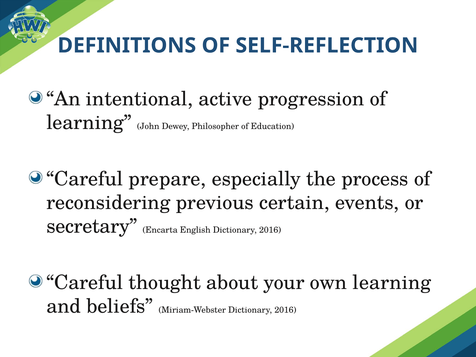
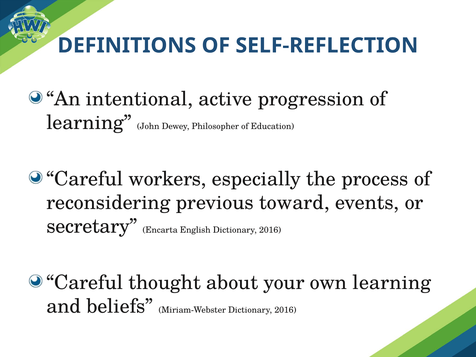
prepare: prepare -> workers (168, 179)
certain: certain -> toward (294, 203)
